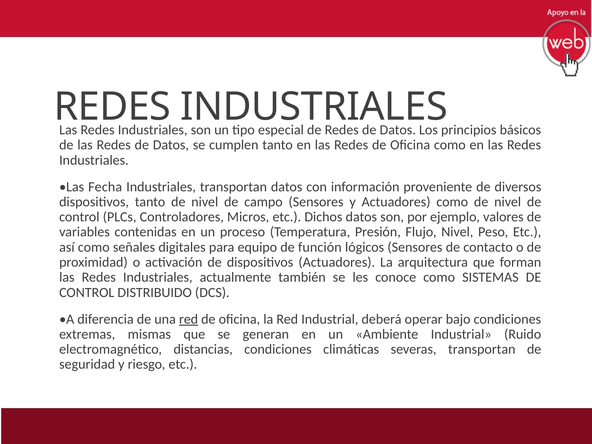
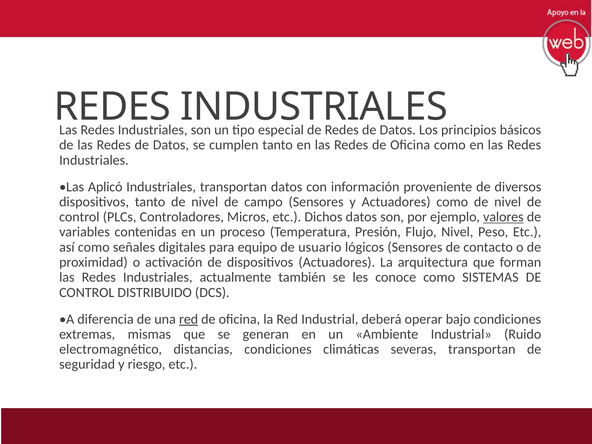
Fecha: Fecha -> Aplicó (105, 187)
valores underline: none -> present (503, 217)
función: función -> usuario (320, 247)
